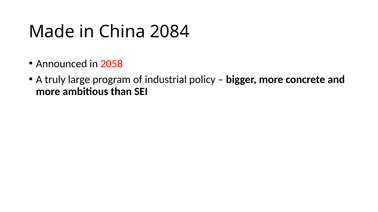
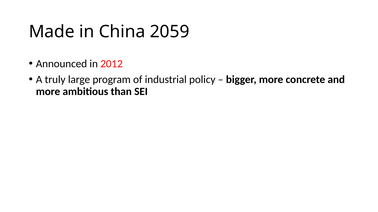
2084: 2084 -> 2059 (170, 32)
2058: 2058 -> 2012 (112, 64)
